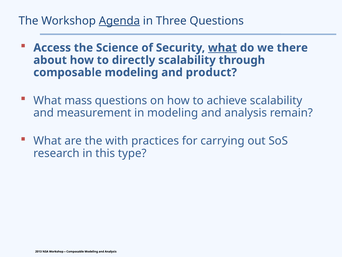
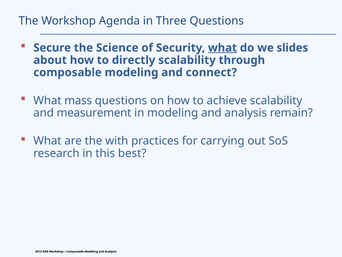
Agenda underline: present -> none (119, 21)
Access: Access -> Secure (52, 48)
there: there -> slides (292, 48)
product: product -> connect (211, 72)
type: type -> best (132, 153)
